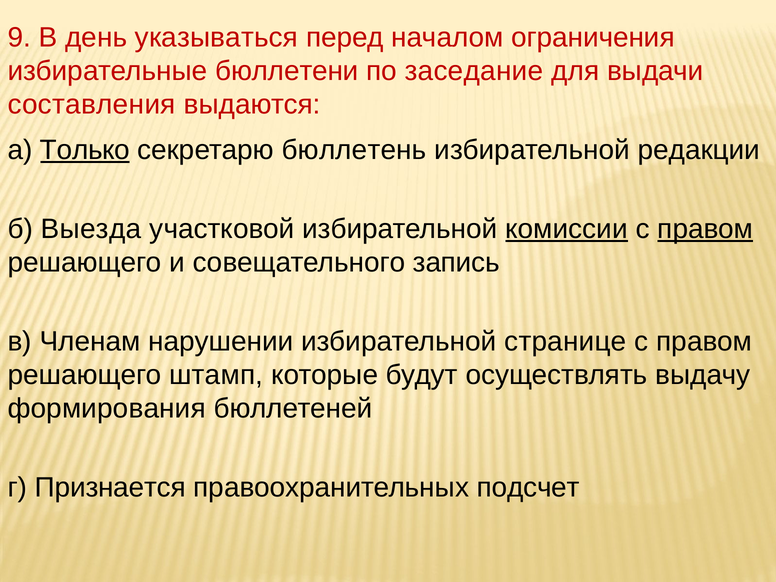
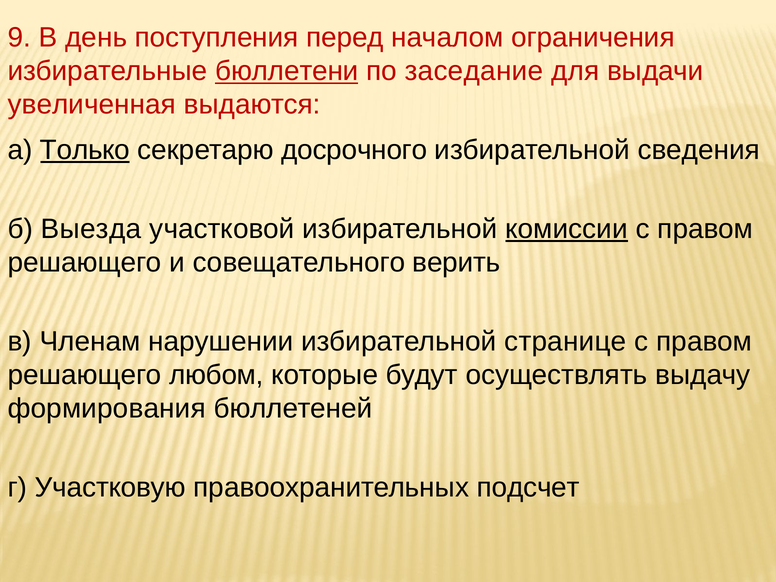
указываться: указываться -> поступления (217, 38)
бюллетени underline: none -> present (287, 71)
составления: составления -> увеличенная (92, 105)
бюллетень: бюллетень -> досрочного (354, 150)
редакции: редакции -> сведения (699, 150)
правом underline: present -> none (705, 229)
запись: запись -> верить (456, 263)
штамп: штамп -> любом (216, 375)
Признается: Признается -> Участковую (110, 487)
